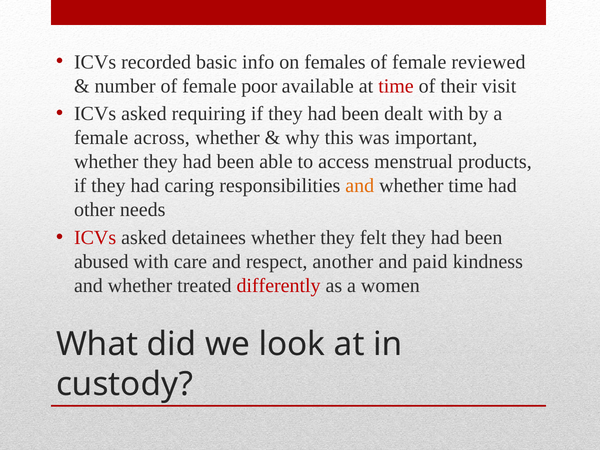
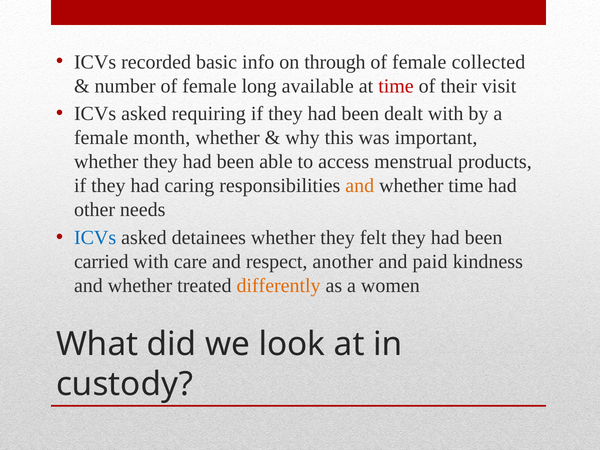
females: females -> through (335, 62)
reviewed: reviewed -> collected (488, 62)
poor: poor -> long (259, 86)
across: across -> month (162, 138)
ICVs colour: red -> blue (95, 238)
abused: abused -> carried (101, 262)
differently colour: red -> orange (279, 286)
